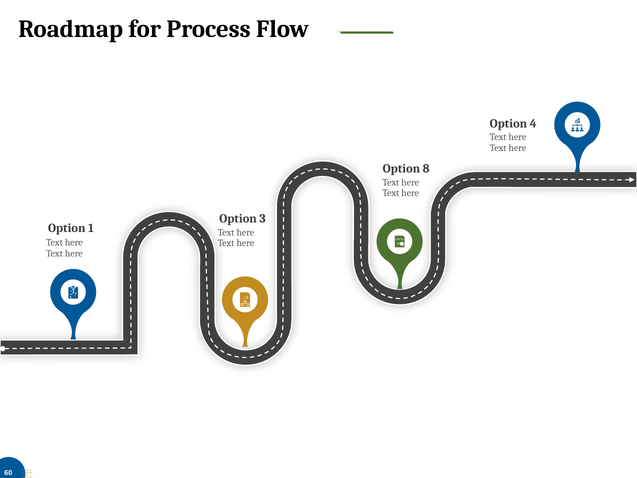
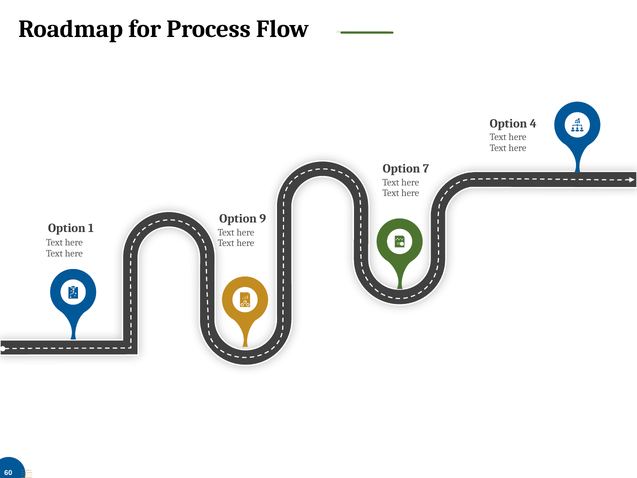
8: 8 -> 7 (426, 169)
3: 3 -> 9 (263, 218)
